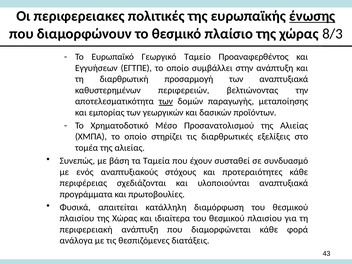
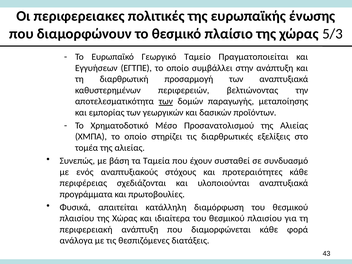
ένωσης underline: present -> none (312, 16)
8/3: 8/3 -> 5/3 (333, 34)
Προαναφερθέντος: Προαναφερθέντος -> Πραγματοποιείται (254, 57)
